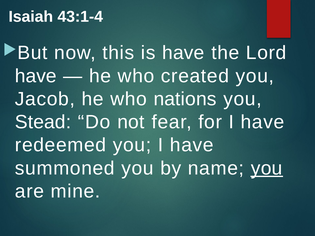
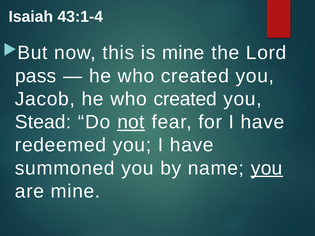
is have: have -> mine (183, 53)
have: have -> pass (36, 76)
Jacob he who nations: nations -> created (185, 99)
not underline: none -> present (131, 122)
